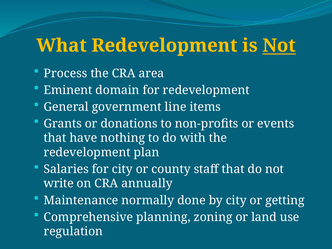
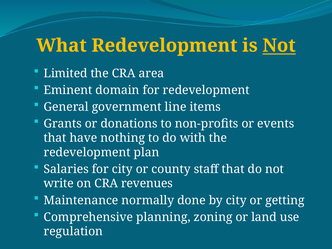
Process: Process -> Limited (66, 73)
annually: annually -> revenues (147, 184)
